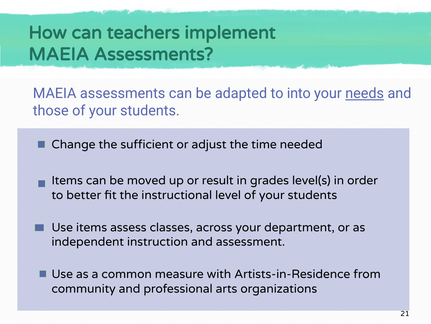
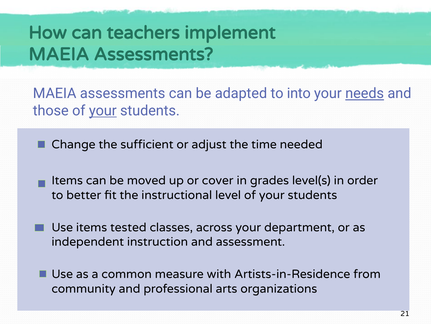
your underline: none -> present (103, 111)
result: result -> cover (218, 180)
assess: assess -> tested (128, 227)
